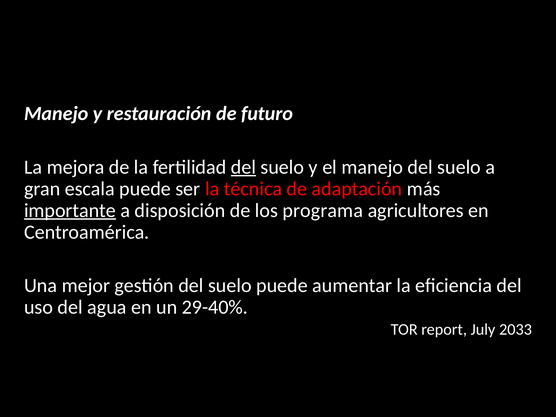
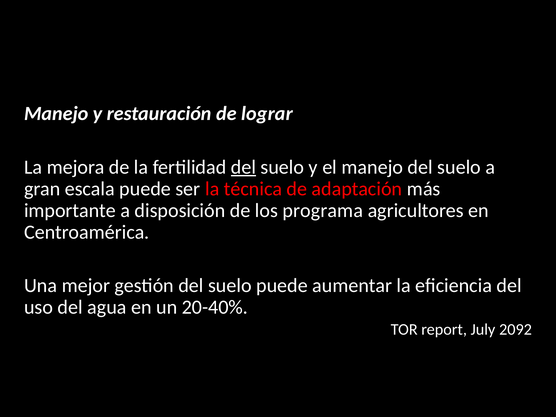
futuro: futuro -> lograr (267, 114)
importante underline: present -> none (70, 210)
29-40%: 29-40% -> 20-40% (215, 307)
2033: 2033 -> 2092 (516, 329)
